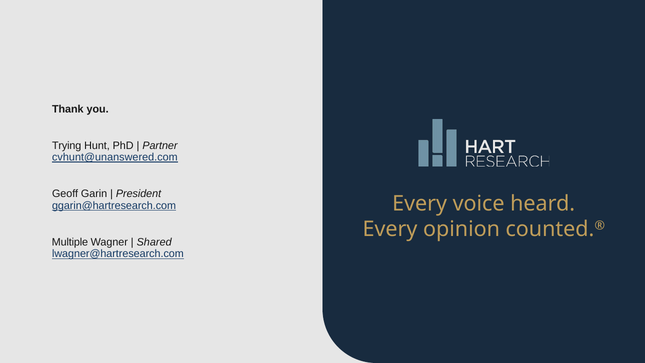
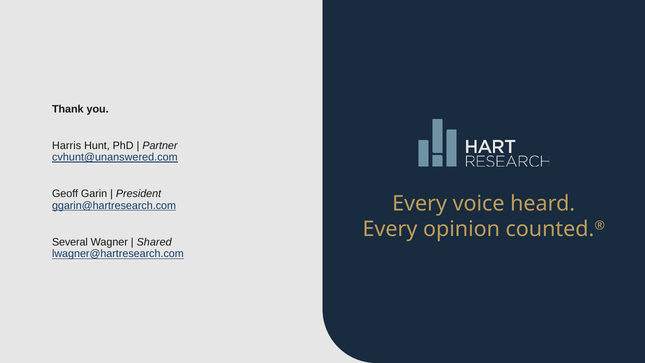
Trying: Trying -> Harris (67, 146)
Multiple: Multiple -> Several (70, 242)
